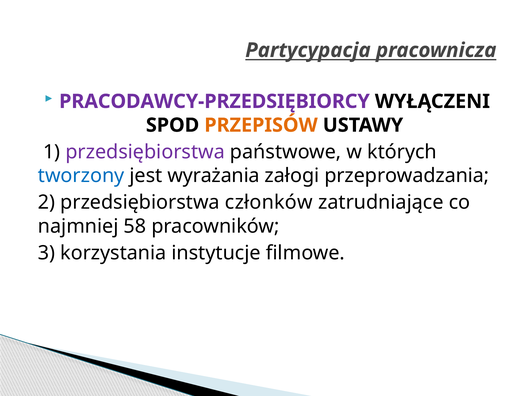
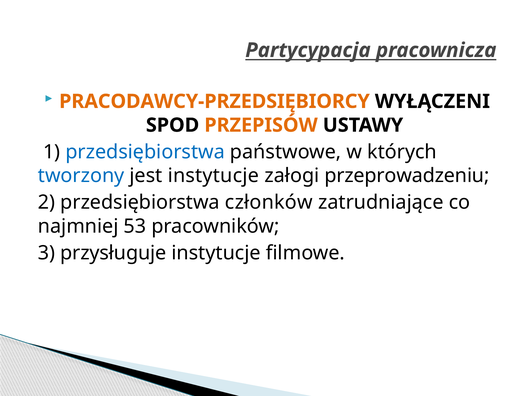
PRACODAWCY-PRZEDSIĘBIORCY colour: purple -> orange (214, 101)
przedsiębiorstwa colour: purple -> blue (145, 152)
jest wyrażania: wyrażania -> instytucje (213, 176)
przeprowadzania: przeprowadzania -> przeprowadzeniu (407, 176)
58: 58 -> 53 (135, 226)
korzystania: korzystania -> przysługuje (113, 253)
